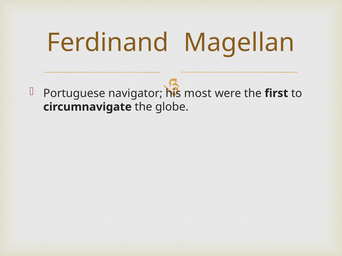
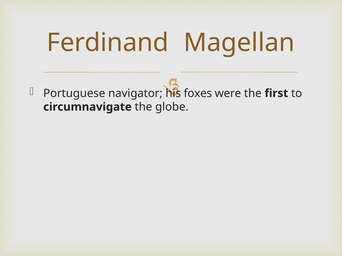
most: most -> foxes (198, 93)
